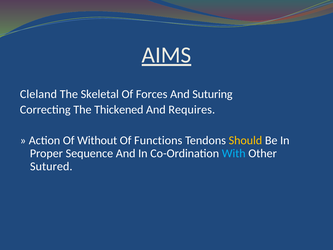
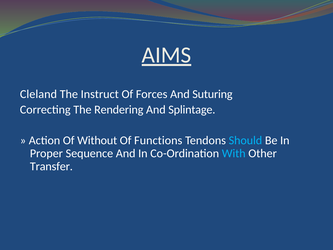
Skeletal: Skeletal -> Instruct (100, 94)
Thickened: Thickened -> Rendering (119, 109)
Requires: Requires -> Splintage (192, 109)
Should colour: yellow -> light blue (245, 140)
Sutured: Sutured -> Transfer (51, 166)
